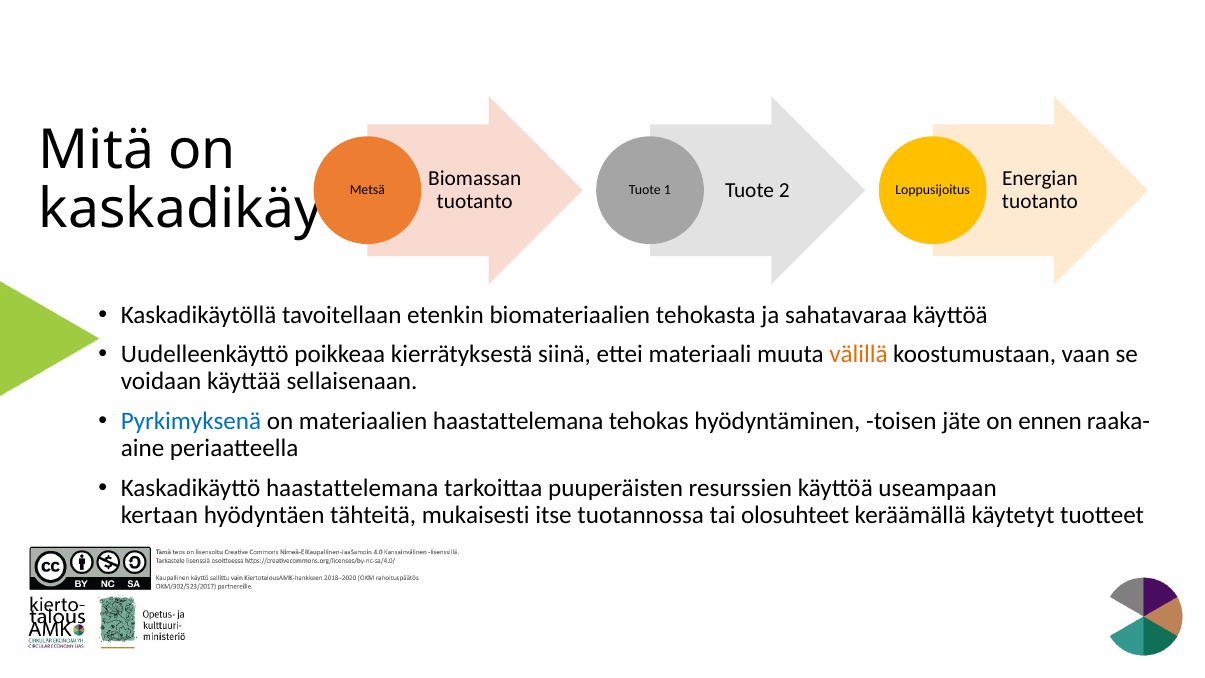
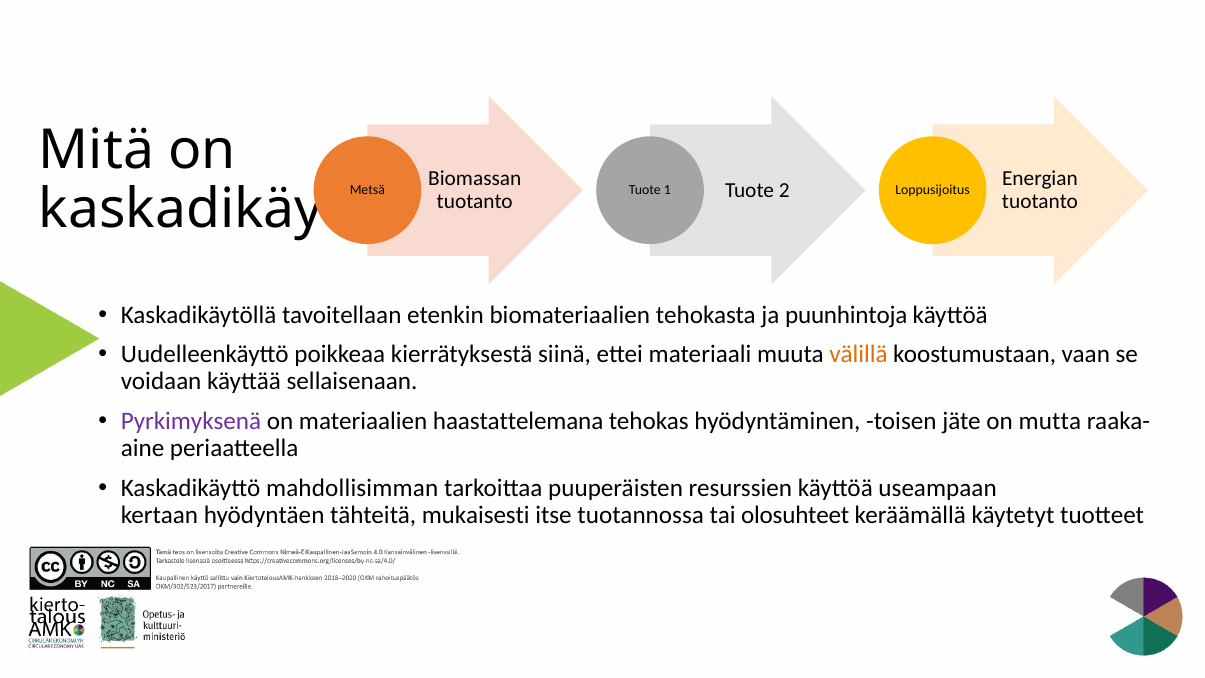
sahatavaraa: sahatavaraa -> puunhintoja (846, 315)
Pyrkimyksenä colour: blue -> purple (191, 421)
ennen: ennen -> mutta (1050, 421)
Kaskadikäyttö haastattelemana: haastattelemana -> mahdollisimman (352, 488)
